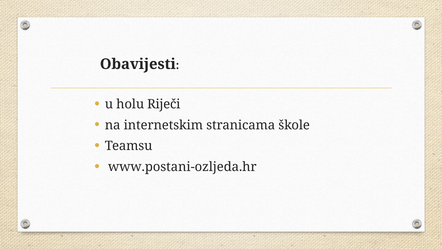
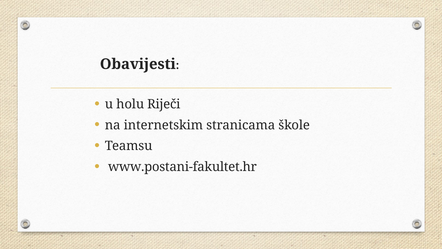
www.postani-ozljeda.hr: www.postani-ozljeda.hr -> www.postani-fakultet.hr (182, 167)
